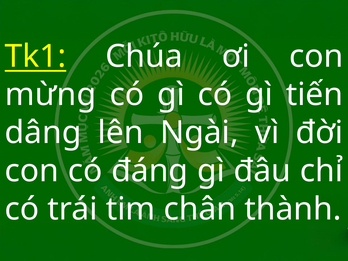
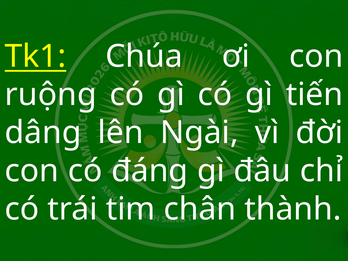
mừng: mừng -> ruộng (51, 95)
